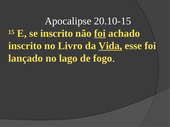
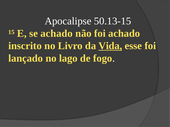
20.10-15: 20.10-15 -> 50.13-15 (113, 21)
se inscrito: inscrito -> achado (57, 34)
foi underline: present -> none (100, 34)
